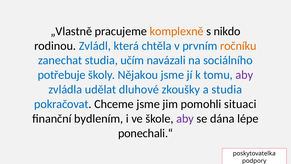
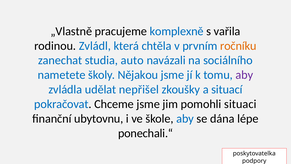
komplexně colour: orange -> blue (177, 31)
nikdo: nikdo -> vařila (227, 31)
učím: učím -> auto (132, 60)
potřebuje: potřebuje -> nametete (62, 75)
dluhové: dluhové -> nepřišel (139, 89)
a studia: studia -> situací (227, 89)
bydlením: bydlením -> ubytovnu (99, 118)
aby colour: purple -> blue (185, 118)
